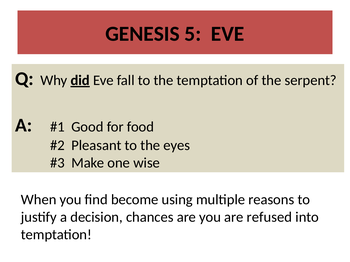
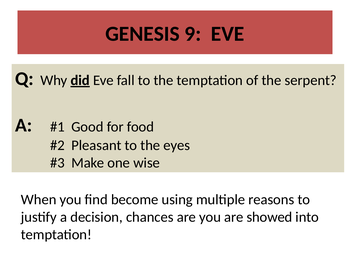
5: 5 -> 9 (193, 34)
refused: refused -> showed (269, 217)
